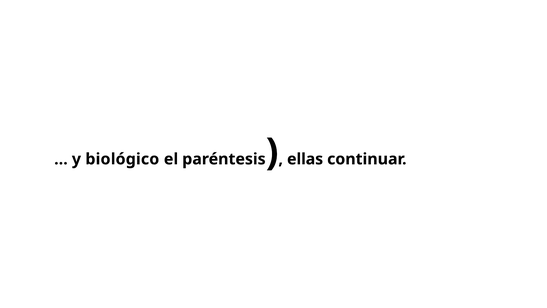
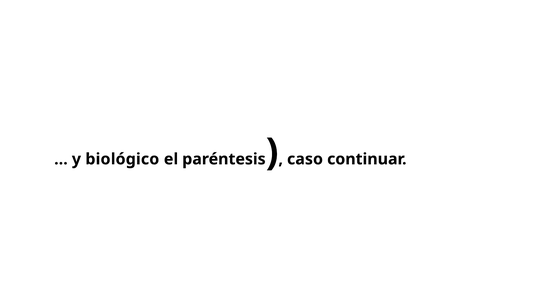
ellas: ellas -> caso (305, 159)
